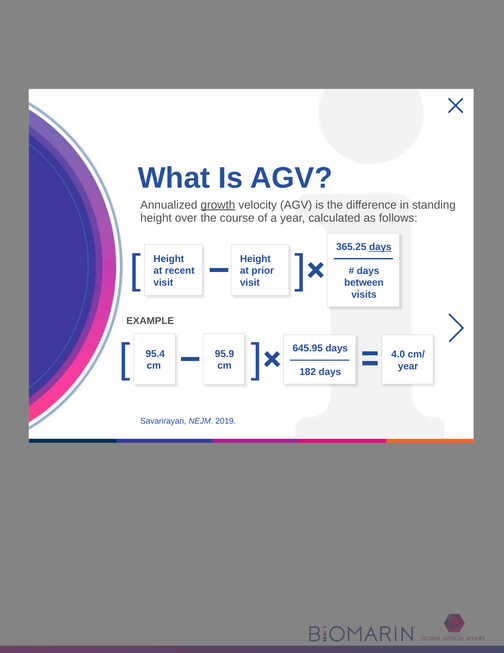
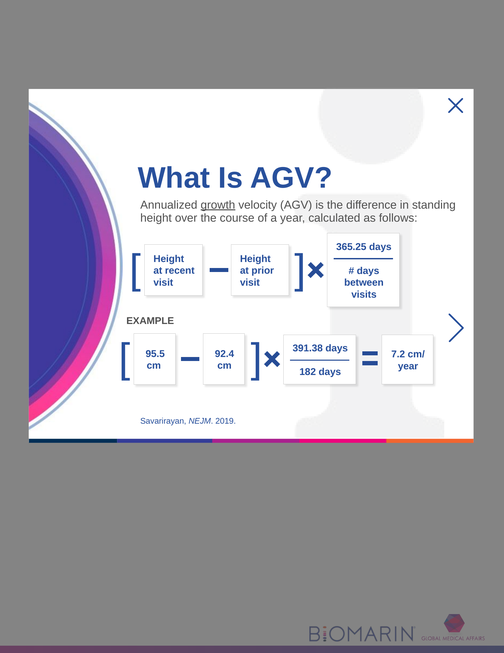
days underline: present -> none (380, 247)
95.9: 95.9 -> 92.4 (224, 353)
95.4: 95.4 -> 95.5 (155, 353)
4.0: 4.0 -> 7.2 (398, 354)
645.95: 645.95 -> 391.38 (308, 348)
